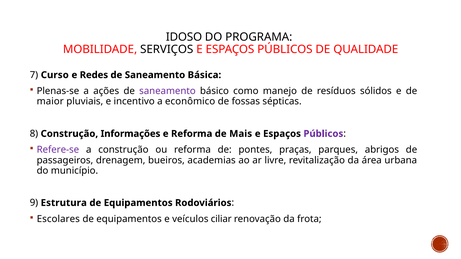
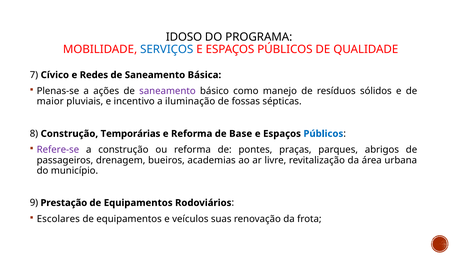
SERVIÇOS colour: black -> blue (167, 49)
Curso: Curso -> Cívico (55, 75)
econômico: econômico -> iluminação (190, 102)
Informações: Informações -> Temporárias (130, 134)
Mais: Mais -> Base (241, 134)
Públicos colour: purple -> blue (323, 134)
Estrutura: Estrutura -> Prestação (64, 203)
ciliar: ciliar -> suas (221, 219)
